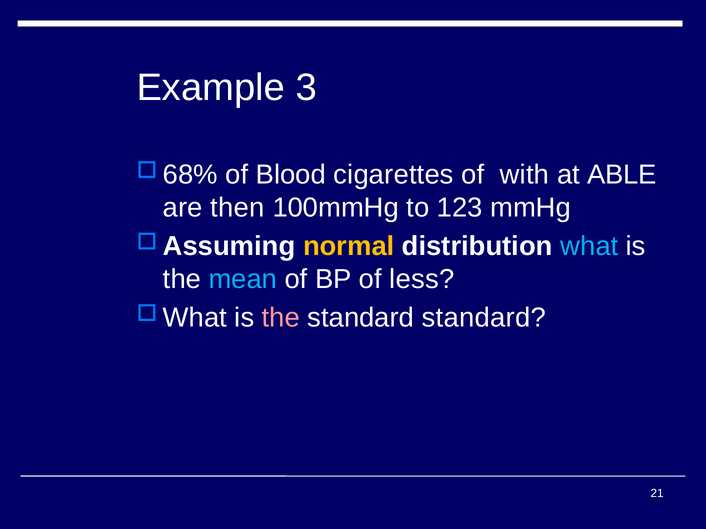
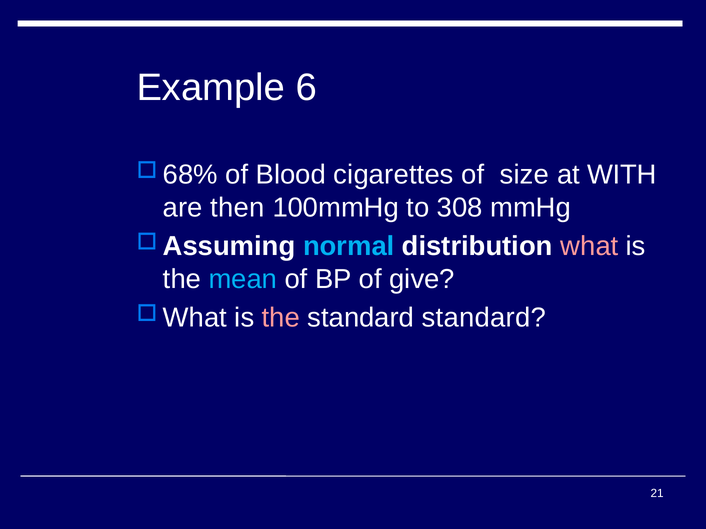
3: 3 -> 6 (306, 88)
with: with -> size (524, 175)
ABLE: ABLE -> WITH (622, 175)
123: 123 -> 308 (460, 208)
normal colour: yellow -> light blue (349, 246)
what colour: light blue -> pink (589, 246)
less: less -> give (422, 279)
